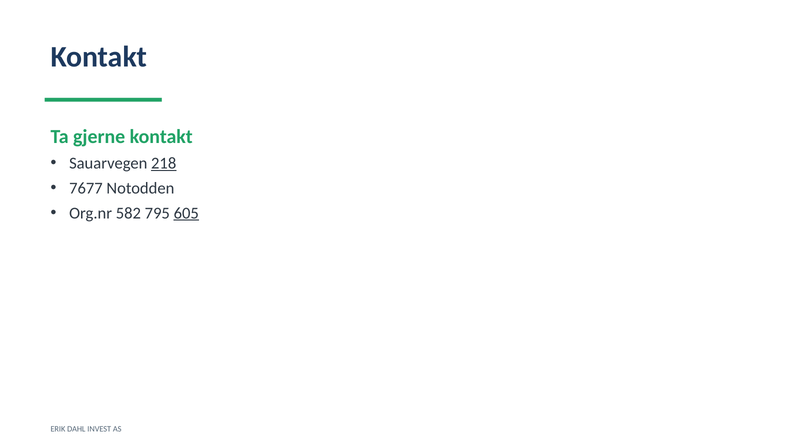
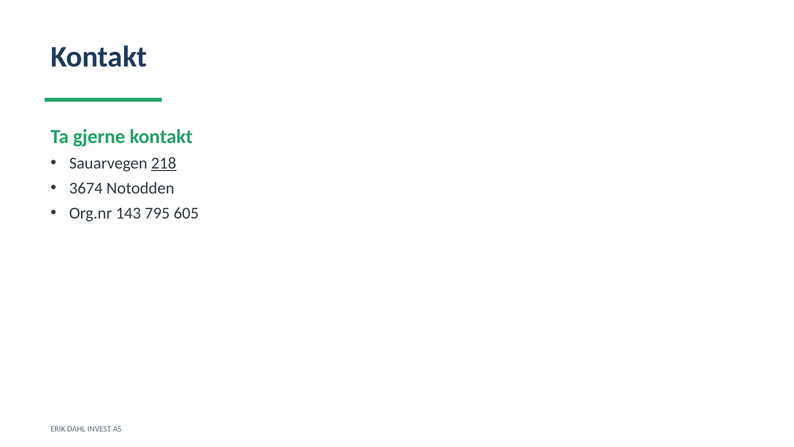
7677: 7677 -> 3674 (86, 188)
582: 582 -> 143 (128, 213)
605 underline: present -> none (186, 213)
